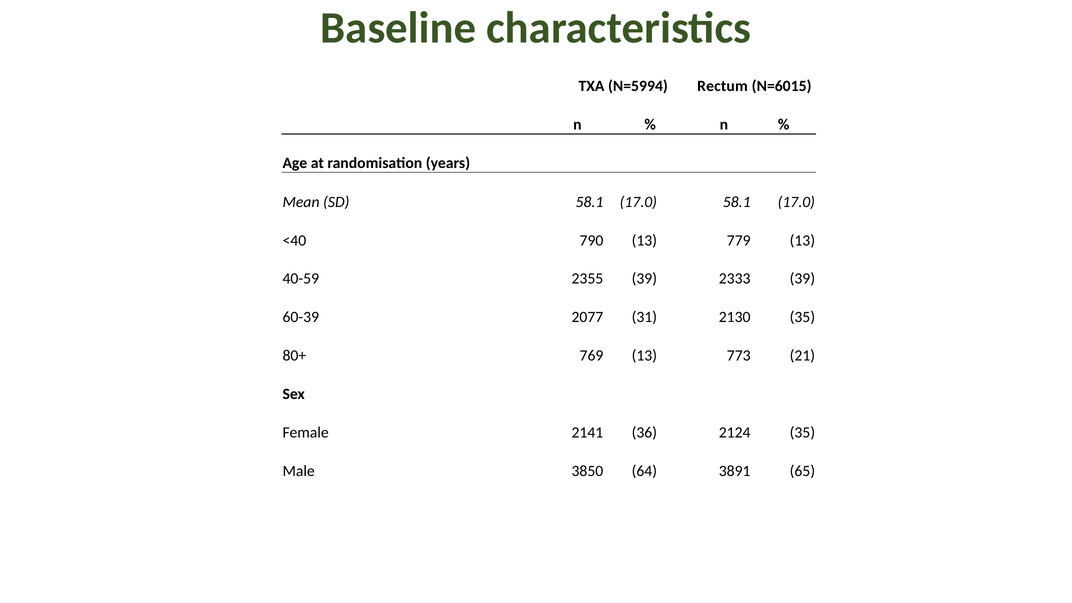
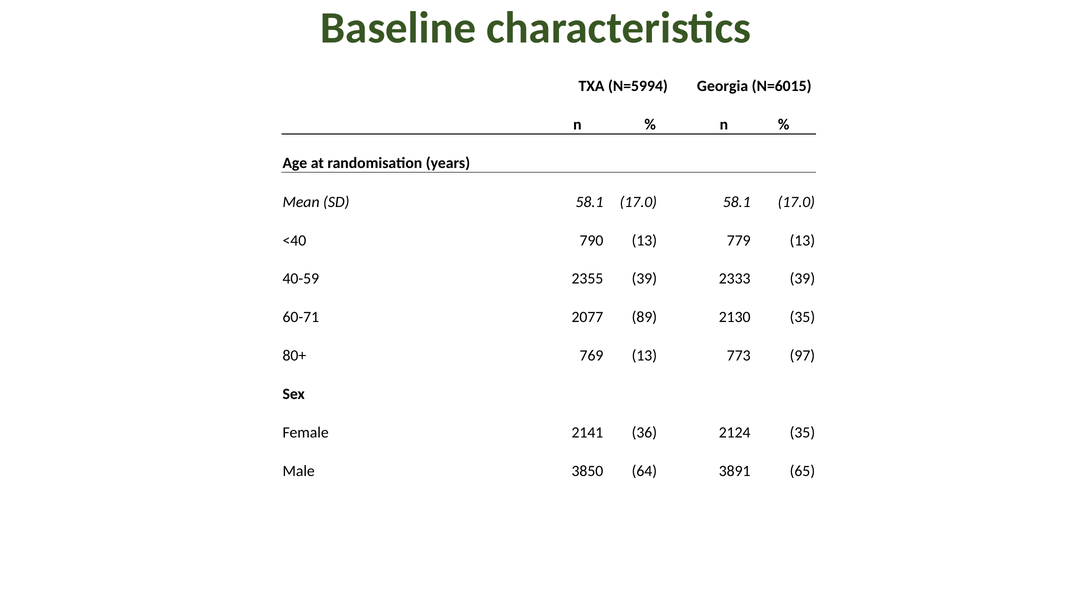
Rectum: Rectum -> Georgia (723, 86)
60-39: 60-39 -> 60-71 (301, 317)
31: 31 -> 89 (644, 317)
21: 21 -> 97 (802, 356)
